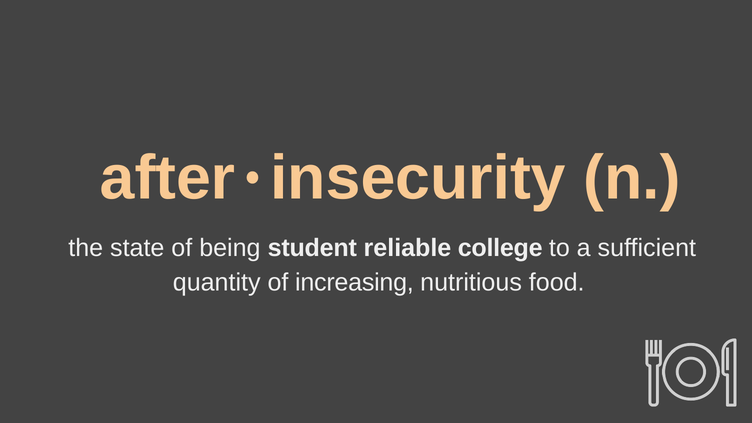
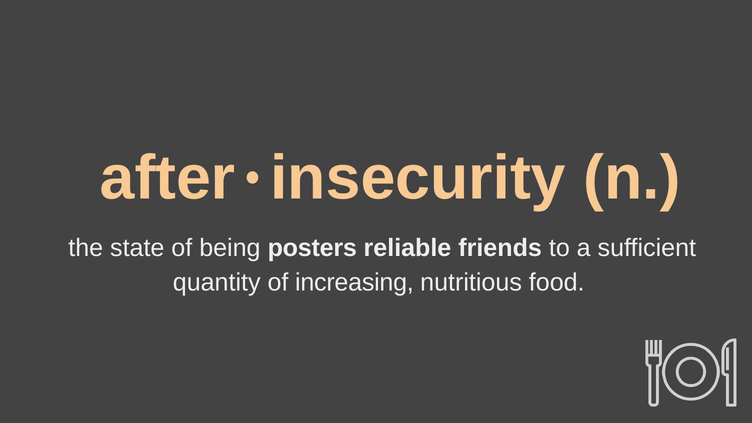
student: student -> posters (312, 248)
college: college -> friends (500, 248)
